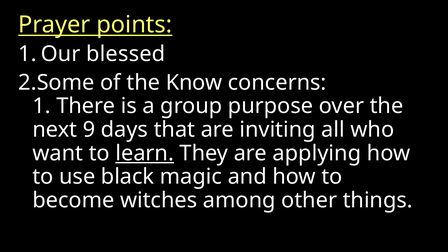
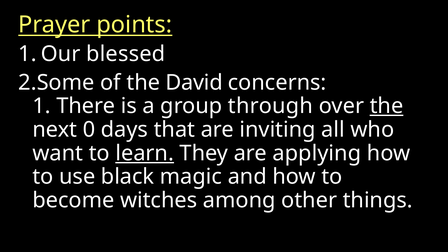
Know: Know -> David (194, 83)
purpose: purpose -> through (271, 106)
the underline: none -> present (387, 106)
9: 9 -> 0 (89, 130)
